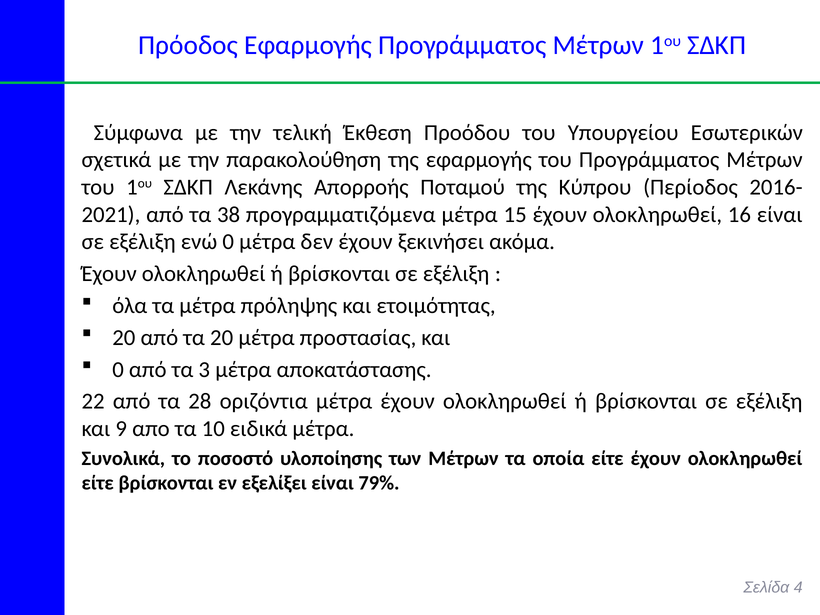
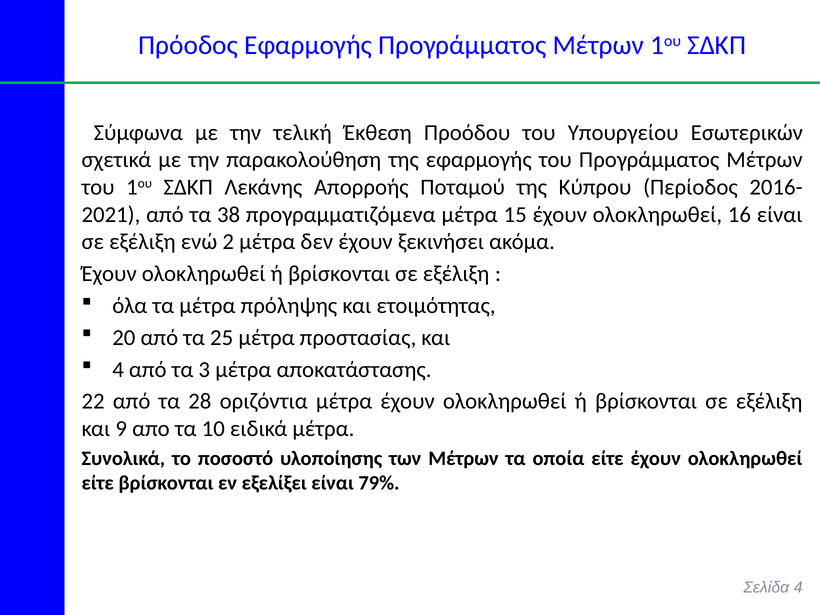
ενώ 0: 0 -> 2 (228, 242)
τα 20: 20 -> 25 (222, 338)
0: 0 -> 4 (118, 369)
